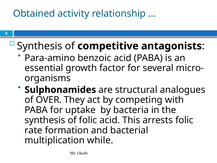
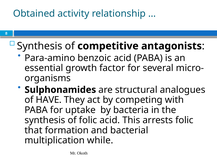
OVER: OVER -> HAVE (49, 100)
rate: rate -> that (34, 130)
